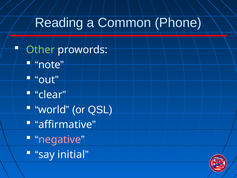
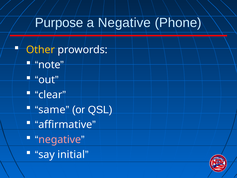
Reading: Reading -> Purpose (59, 23)
a Common: Common -> Negative (124, 23)
Other colour: light green -> yellow (40, 50)
world: world -> same (52, 110)
